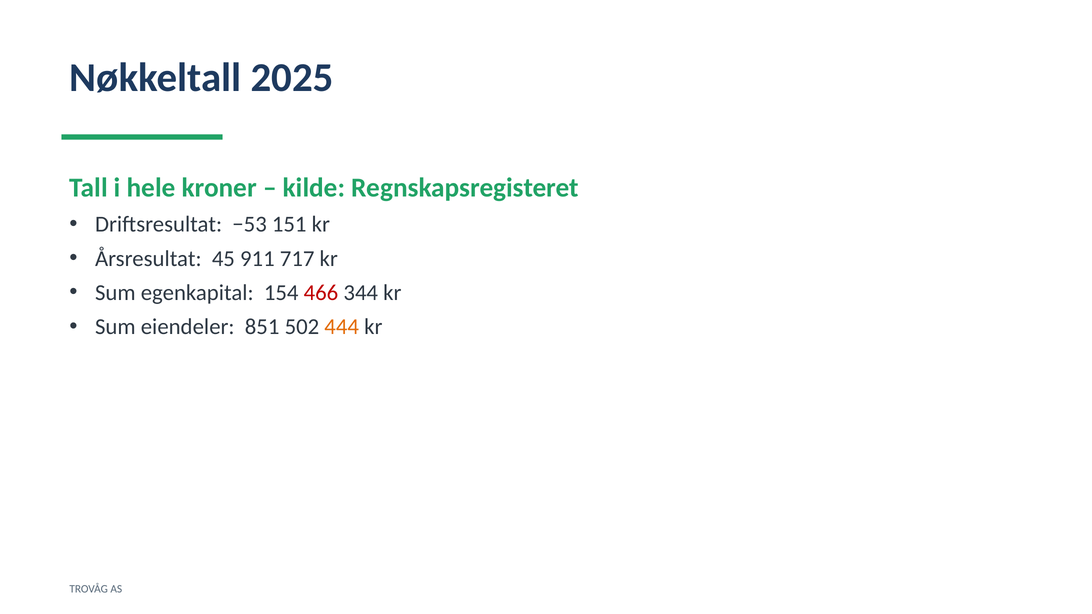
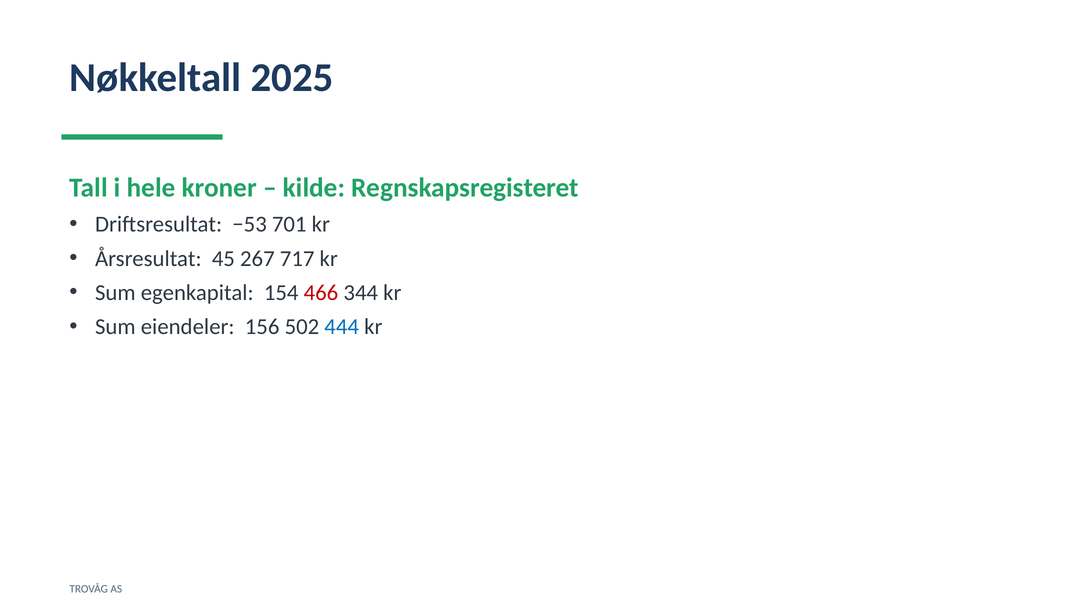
151: 151 -> 701 (289, 225)
911: 911 -> 267 (257, 259)
851: 851 -> 156 (262, 327)
444 colour: orange -> blue (342, 327)
